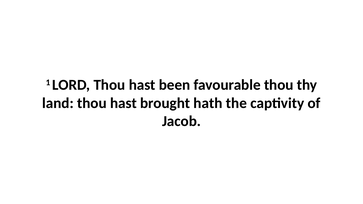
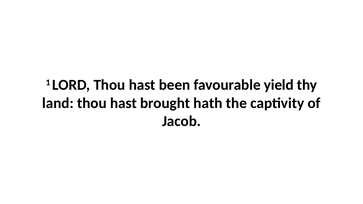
favourable thou: thou -> yield (279, 85)
